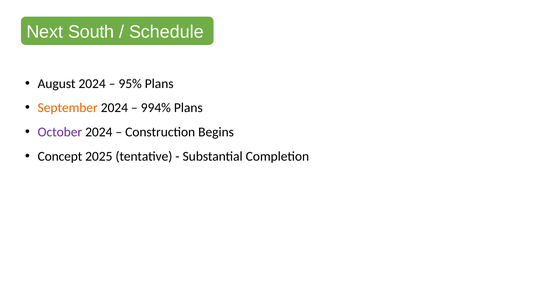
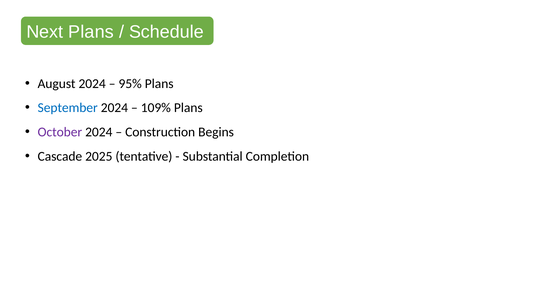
Next South: South -> Plans (91, 32)
September colour: orange -> blue (68, 108)
994%: 994% -> 109% (156, 108)
Concept: Concept -> Cascade (60, 156)
